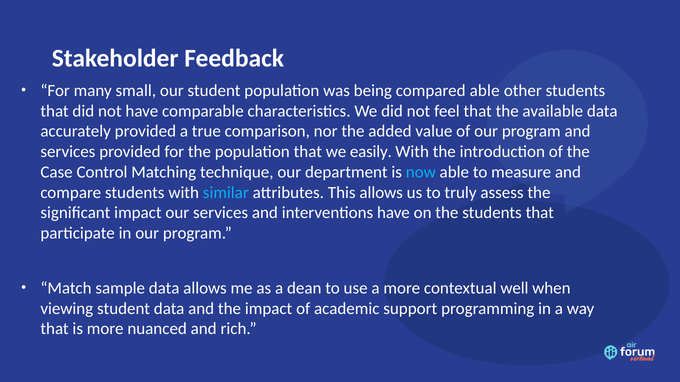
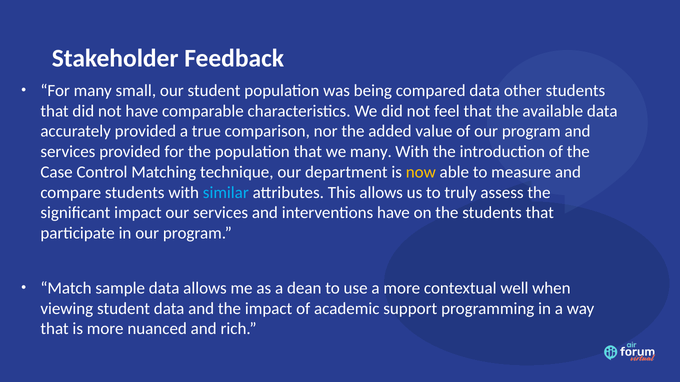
compared able: able -> data (485, 91)
we easily: easily -> many (371, 152)
now colour: light blue -> yellow (421, 172)
